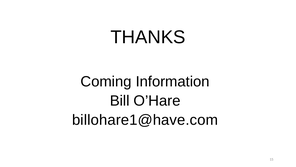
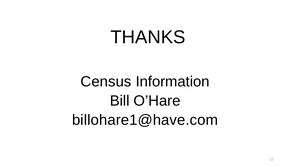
Coming: Coming -> Census (106, 81)
